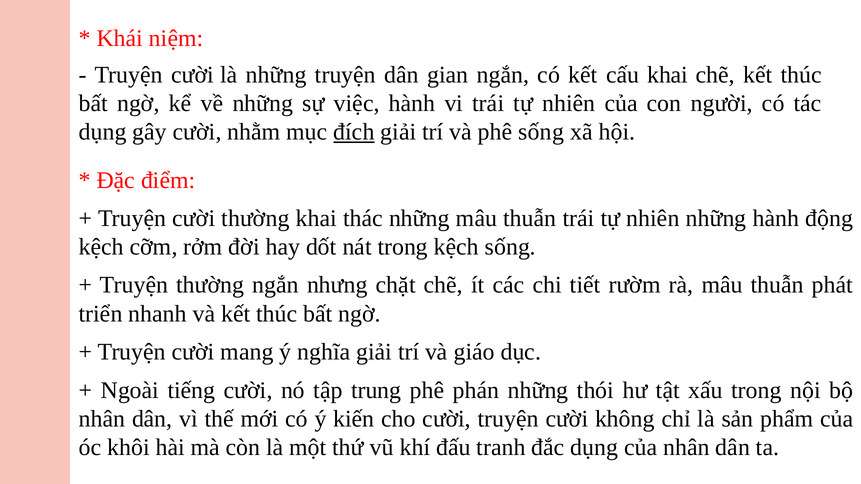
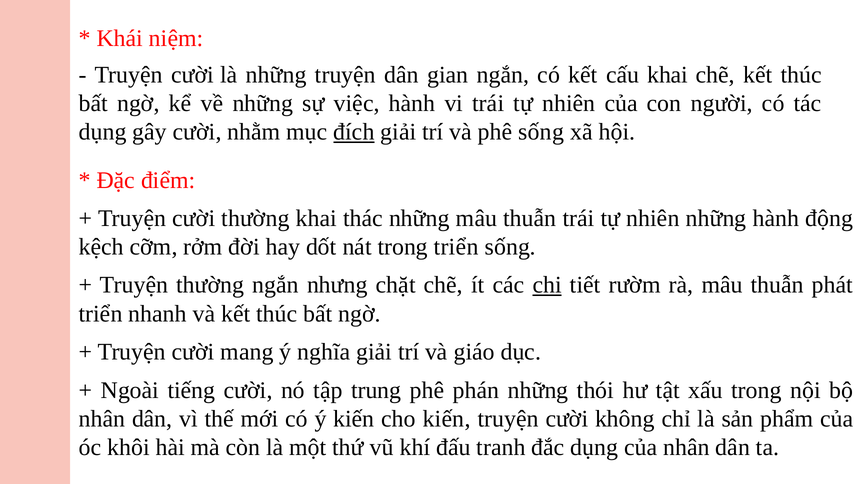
trong kệch: kệch -> triển (456, 247)
chi underline: none -> present (547, 285)
cho cười: cười -> kiến (447, 419)
